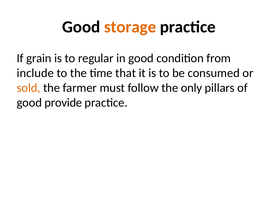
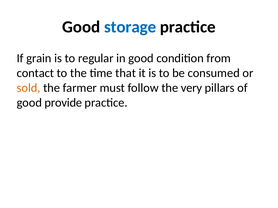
storage colour: orange -> blue (130, 27)
include: include -> contact (35, 73)
only: only -> very (192, 88)
